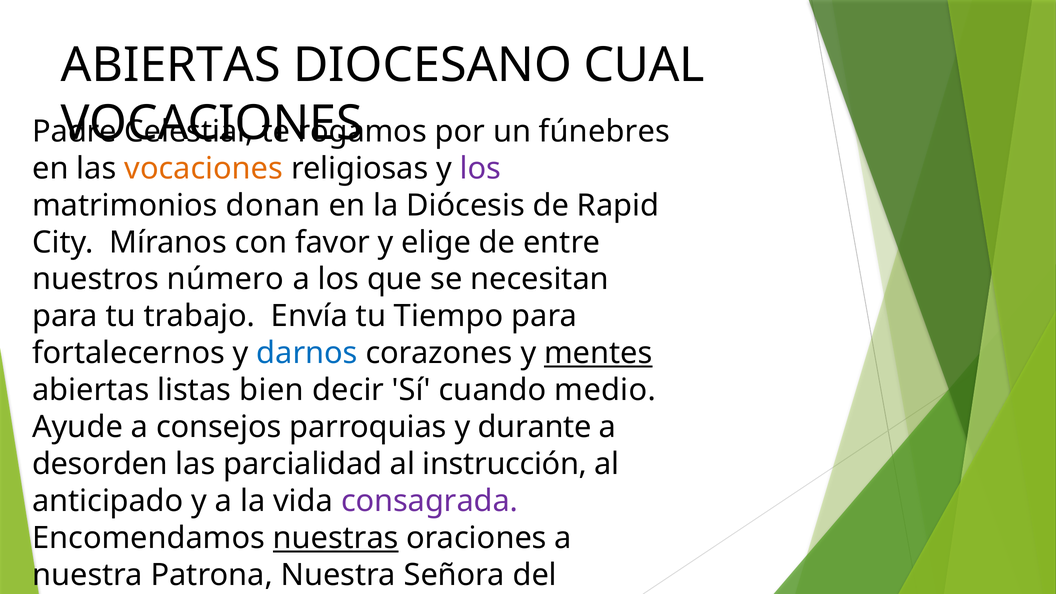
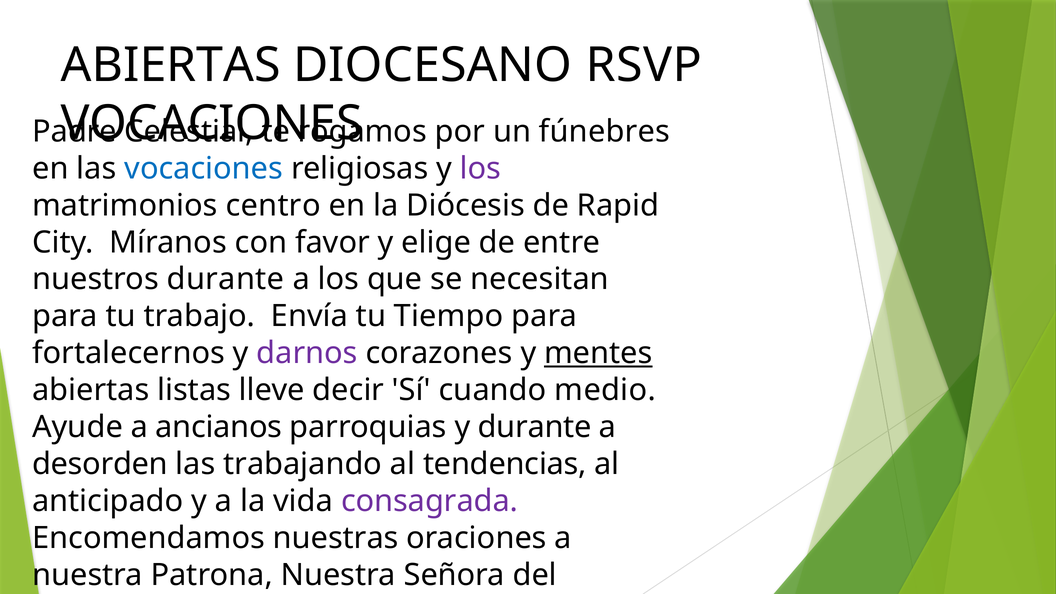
CUAL: CUAL -> RSVP (644, 65)
vocaciones colour: orange -> blue (204, 168)
donan: donan -> centro (273, 205)
nuestros número: número -> durante (226, 279)
darnos colour: blue -> purple (307, 353)
bien: bien -> lleve (272, 390)
consejos: consejos -> ancianos (219, 427)
parcialidad: parcialidad -> trabajando (303, 464)
instrucción: instrucción -> tendencias (505, 464)
nuestras underline: present -> none (336, 538)
